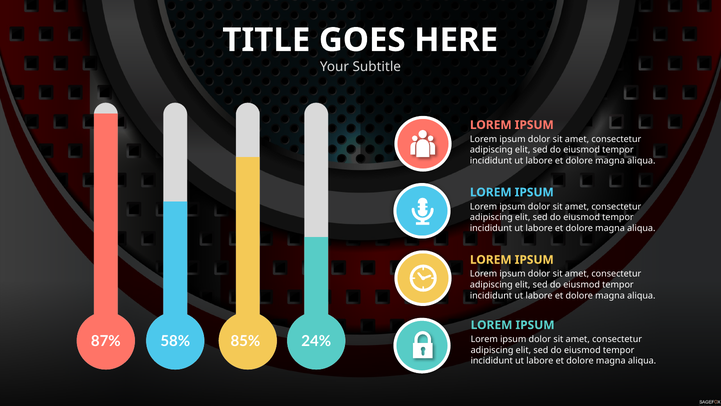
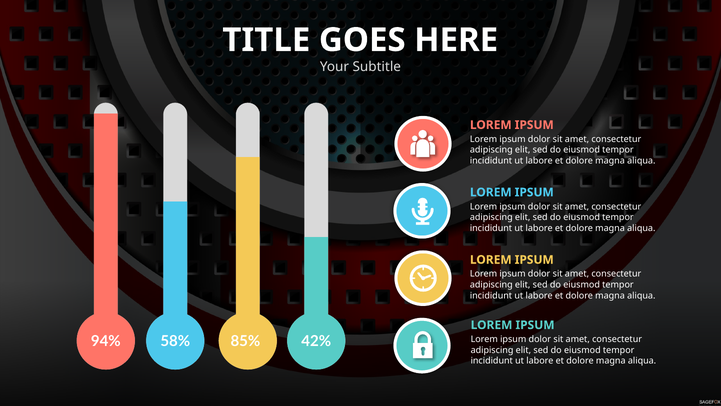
87%: 87% -> 94% (106, 341)
24%: 24% -> 42% (316, 341)
